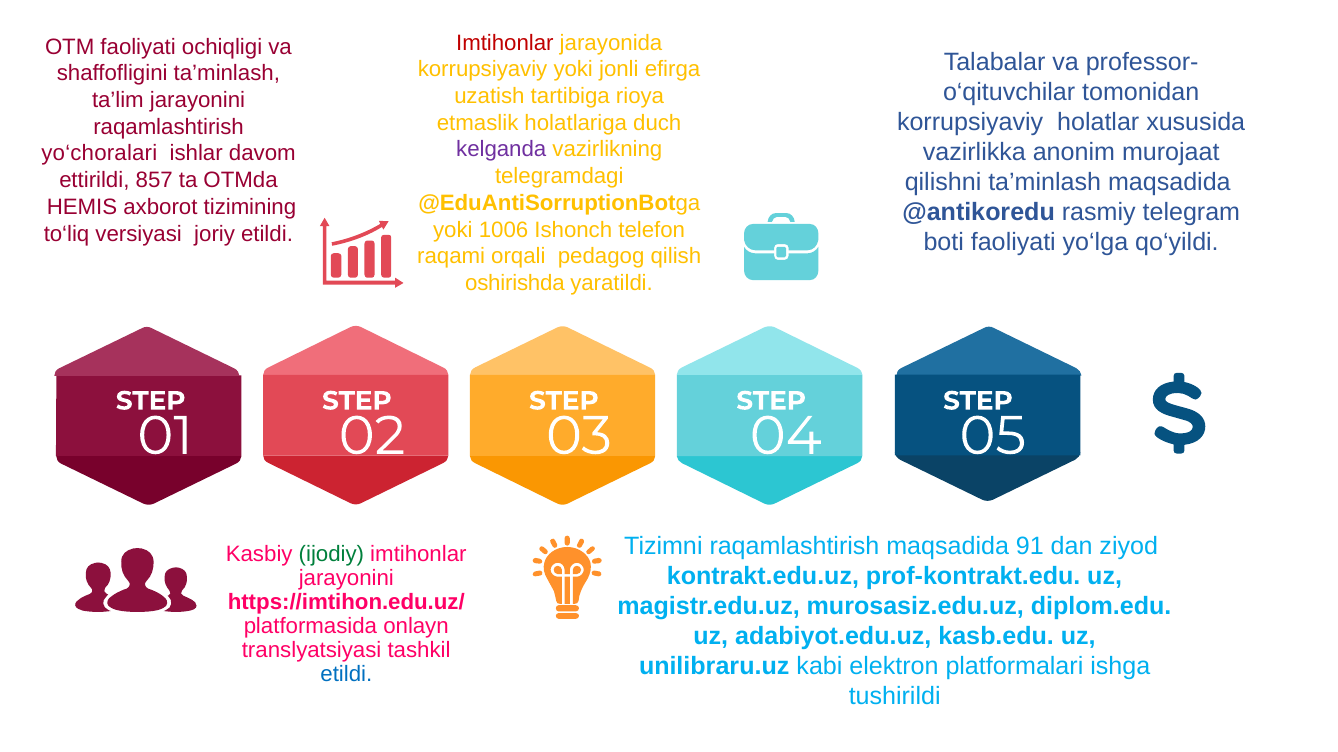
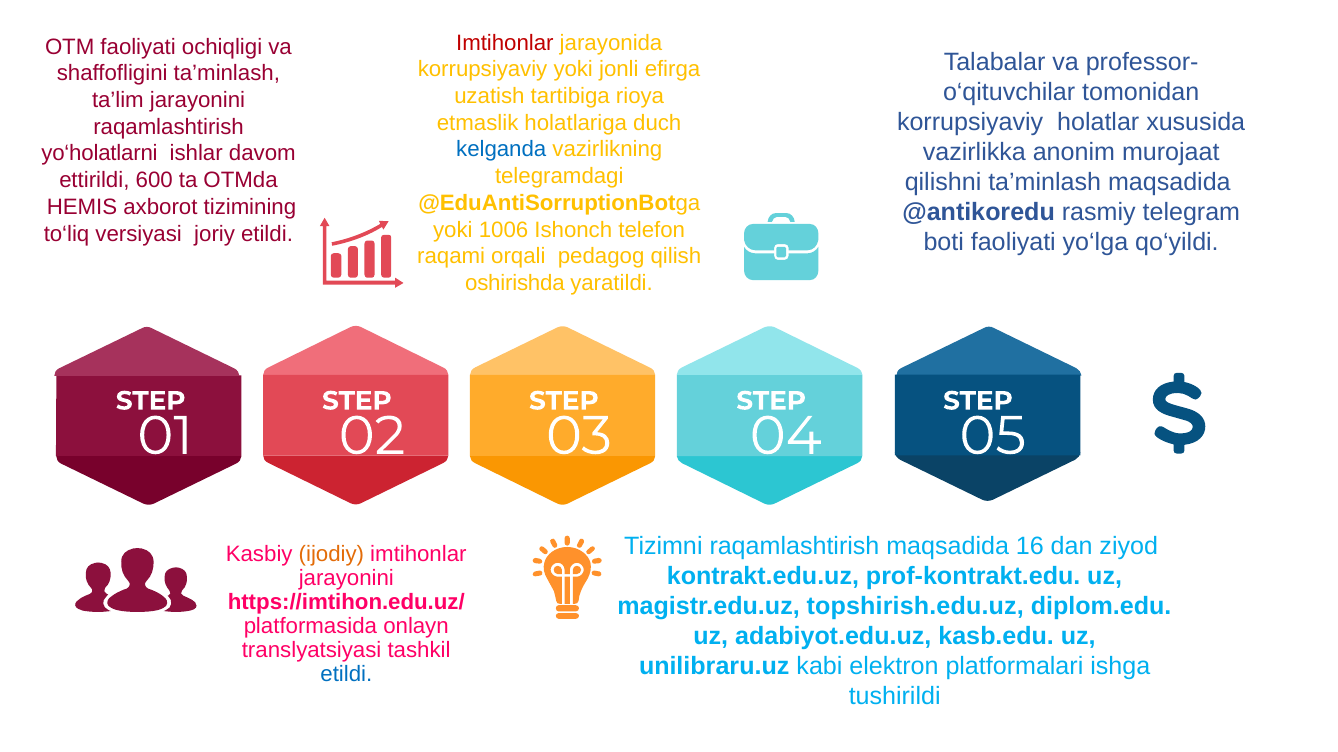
kelganda colour: purple -> blue (501, 150)
yo‘choralari: yo‘choralari -> yo‘holatlarni (100, 154)
857: 857 -> 600 (154, 180)
91: 91 -> 16 (1030, 546)
ijodiy colour: green -> orange (331, 554)
murosasiz.edu.uz: murosasiz.edu.uz -> topshirish.edu.uz (915, 607)
